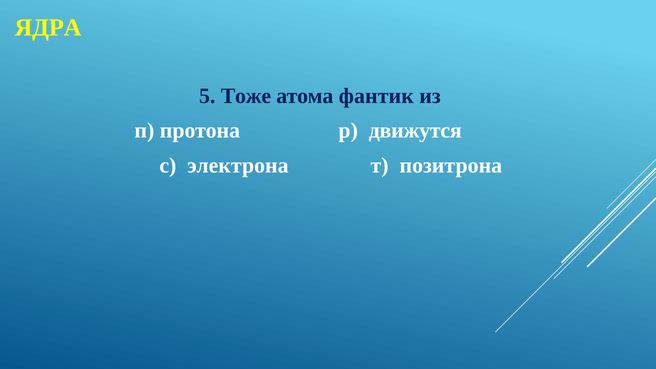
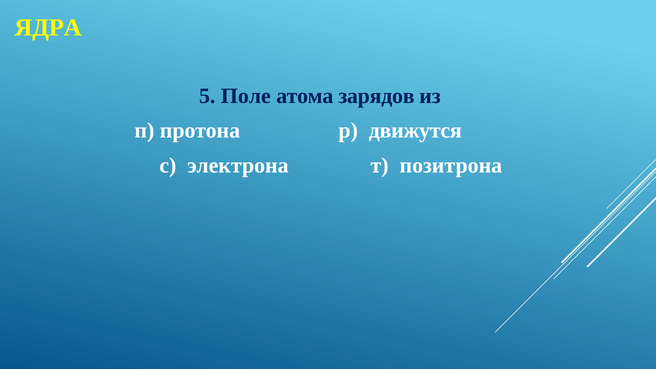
Тоже: Тоже -> Поле (246, 96)
фантик: фантик -> зарядов (377, 96)
